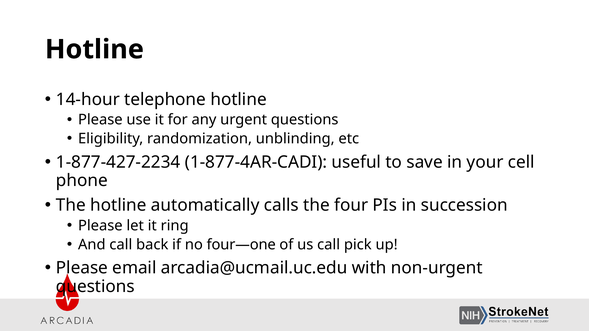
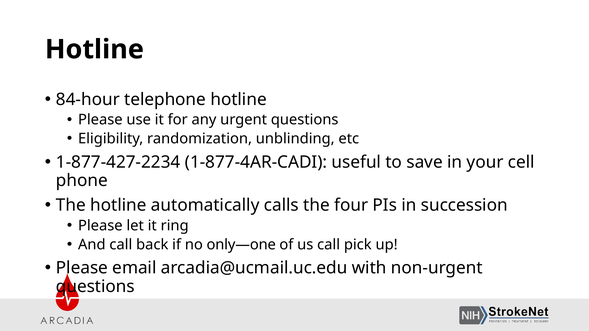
14-hour: 14-hour -> 84-hour (88, 100)
four—one: four—one -> only—one (241, 245)
